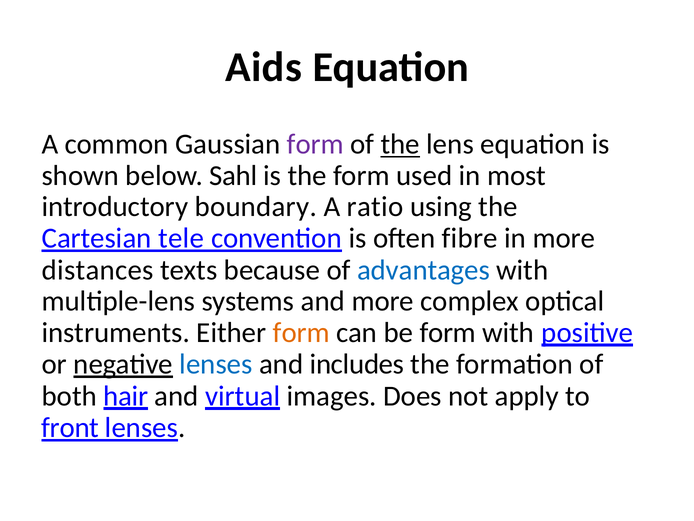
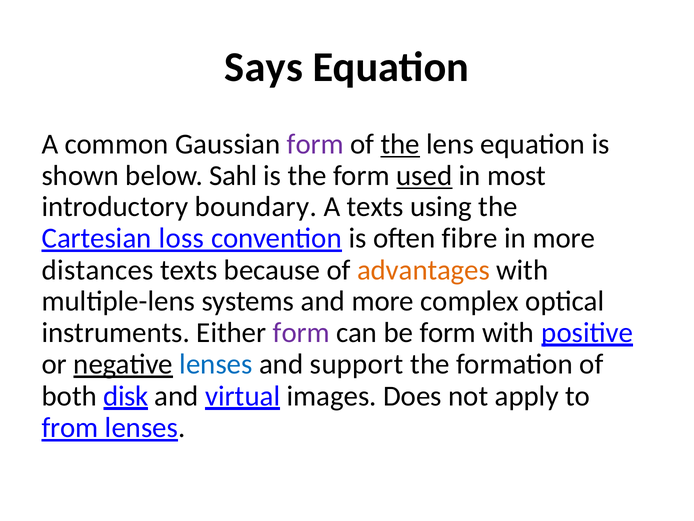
Aids: Aids -> Says (264, 67)
used underline: none -> present (424, 176)
A ratio: ratio -> texts (375, 207)
tele: tele -> loss (181, 238)
advantages colour: blue -> orange (424, 270)
form colour: orange -> purple (301, 332)
includes: includes -> support (357, 364)
hair: hair -> disk (126, 396)
front: front -> from (70, 427)
